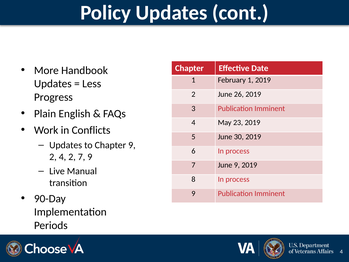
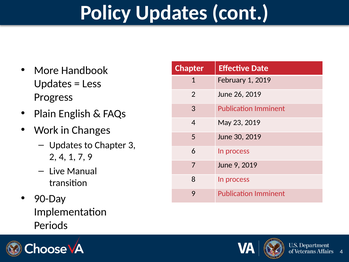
Conflicts: Conflicts -> Changes (91, 130)
Chapter 9: 9 -> 3 (132, 145)
4 2: 2 -> 1 (72, 157)
